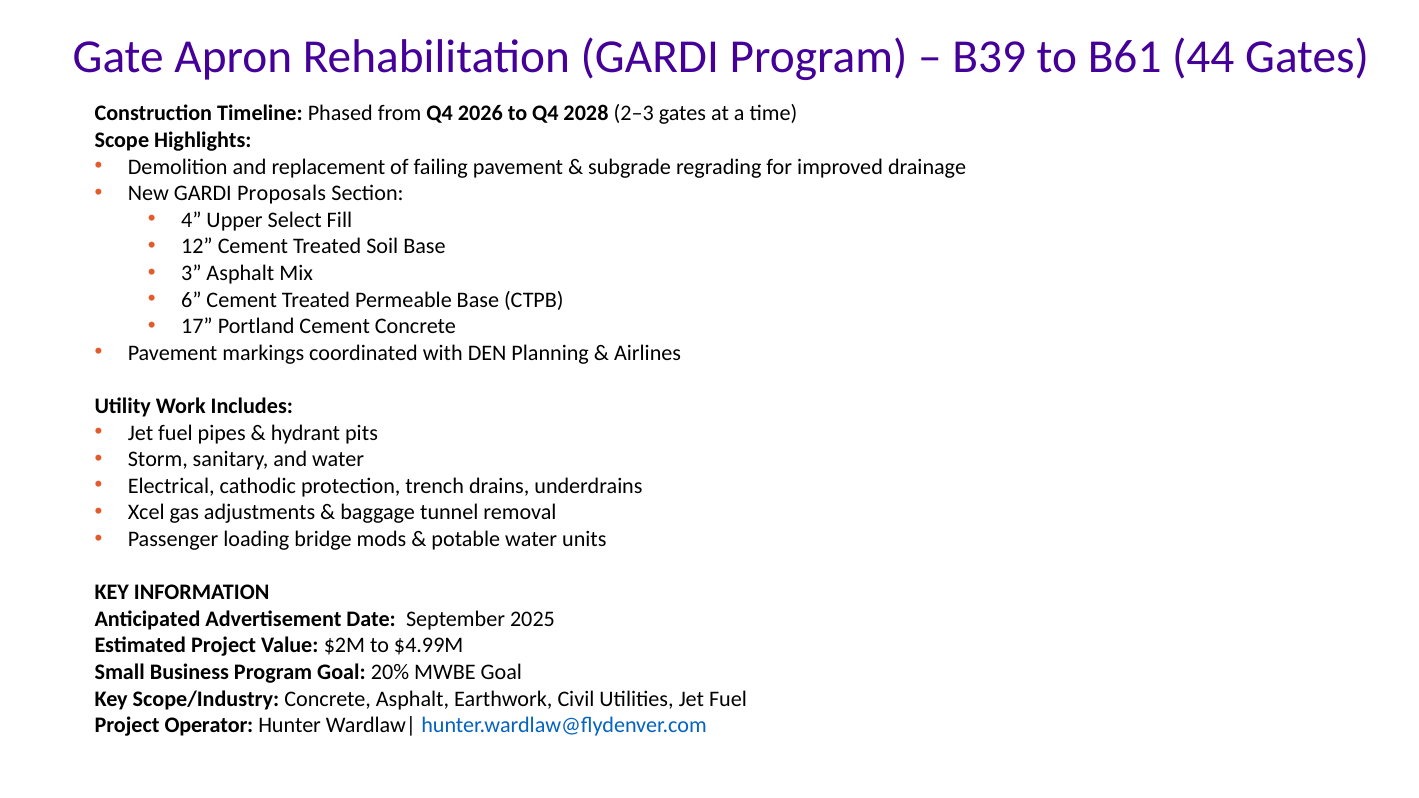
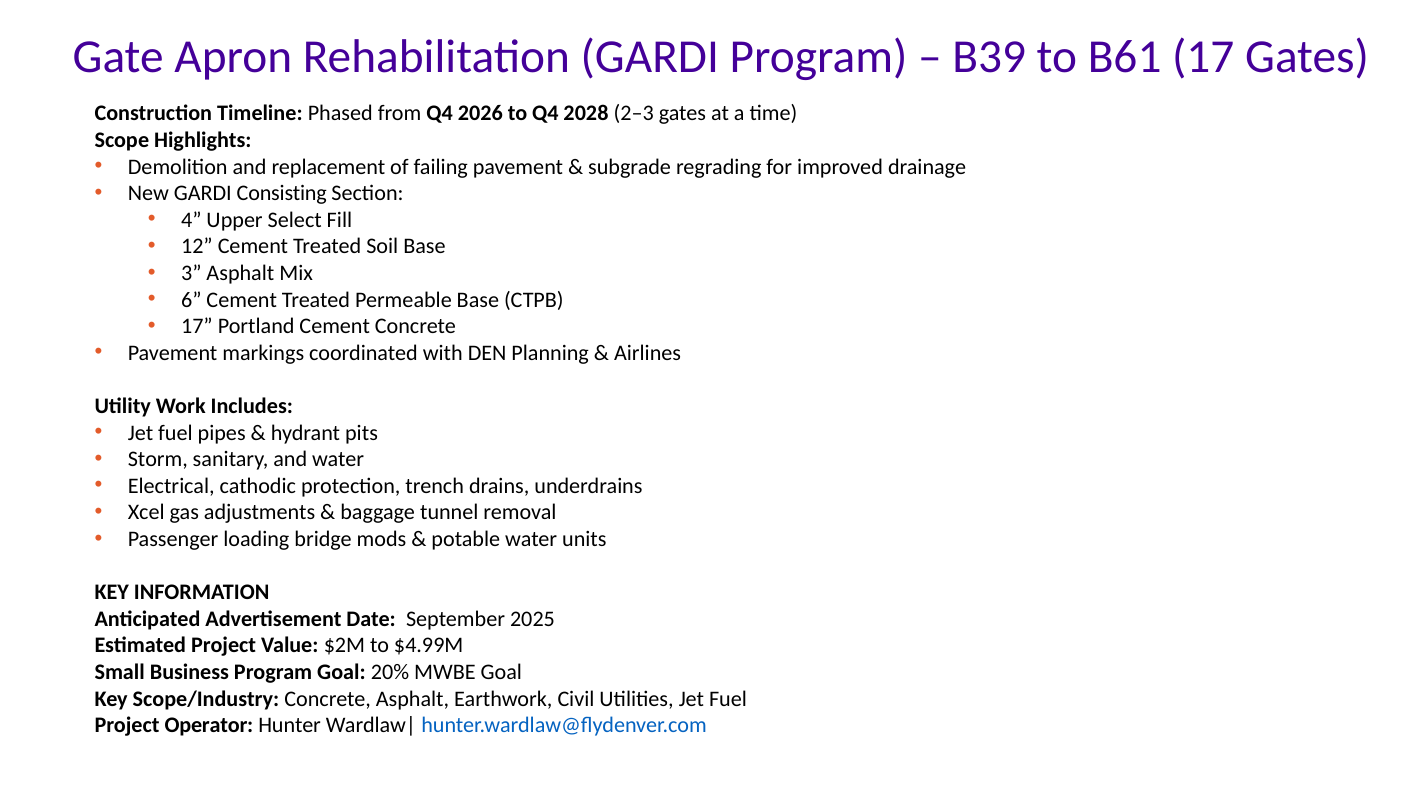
B61 44: 44 -> 17 (1203, 57)
Proposals: Proposals -> Consisting (282, 193)
